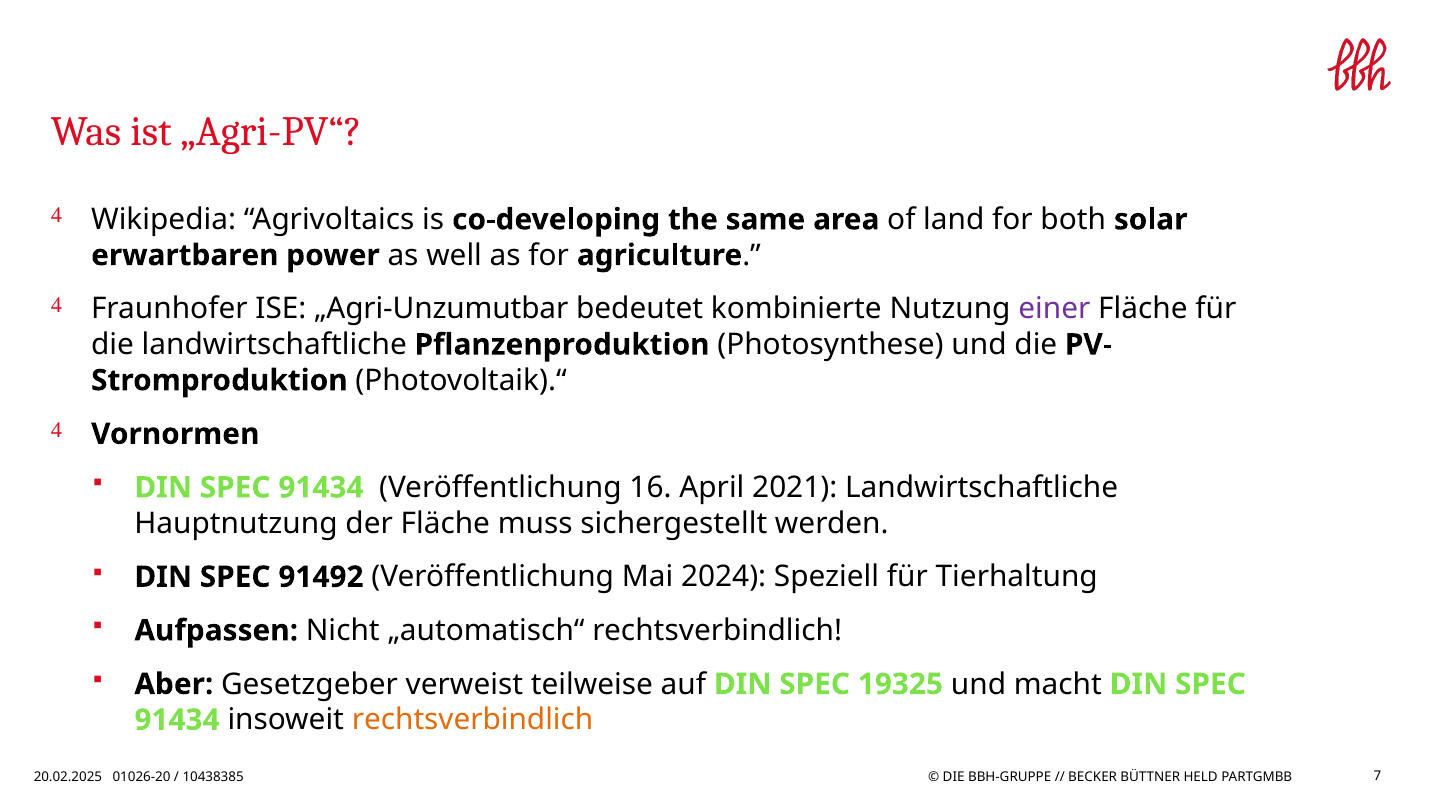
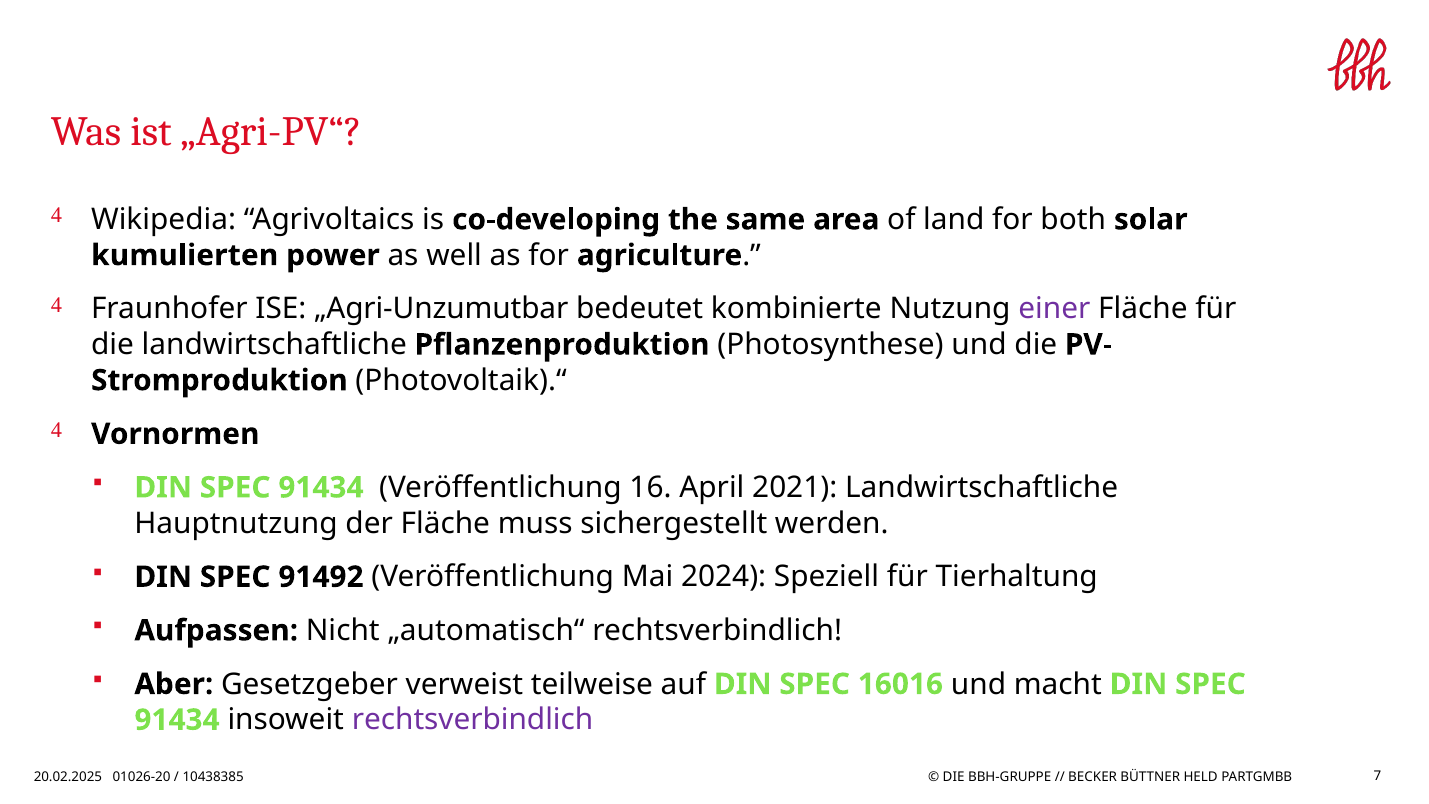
erwartbaren: erwartbaren -> kumulierten (185, 255)
19325: 19325 -> 16016 (900, 684)
rechtsverbindlich colour: orange -> purple (473, 720)
